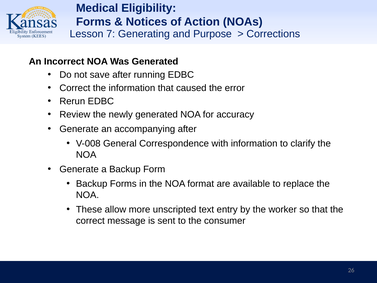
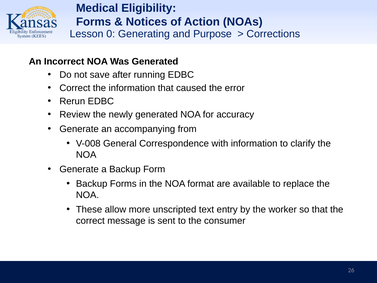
7: 7 -> 0 (111, 34)
accompanying after: after -> from (187, 129)
